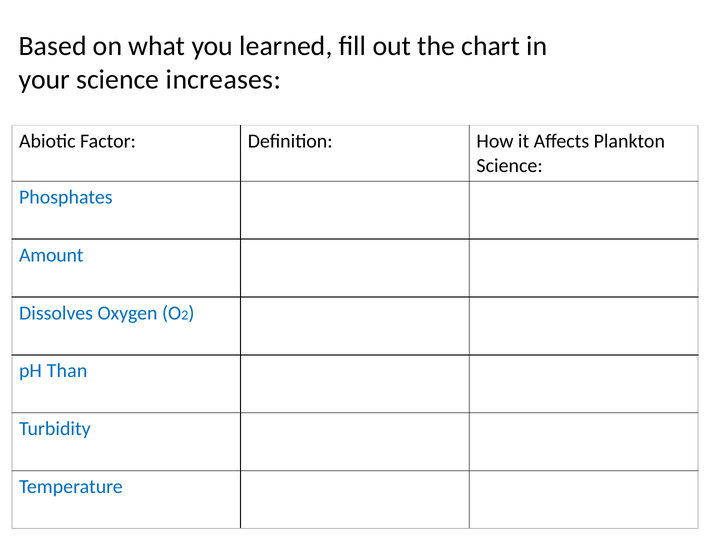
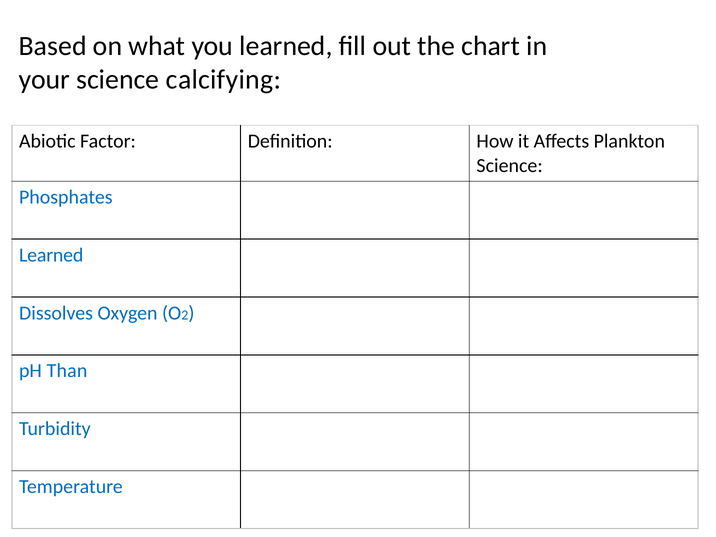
increases: increases -> calcifying (223, 79)
Amount: Amount -> Learned (51, 255)
